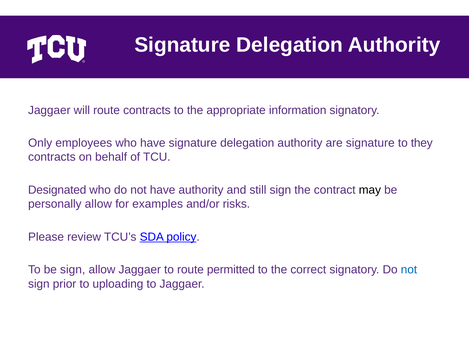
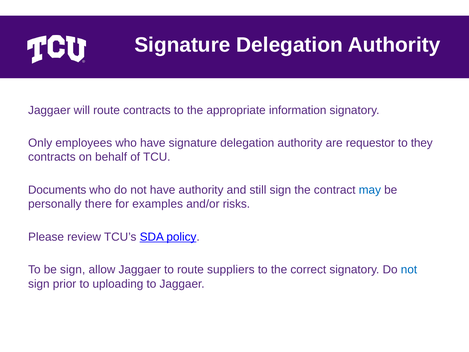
are signature: signature -> requestor (370, 143)
Designated: Designated -> Documents (57, 190)
may colour: black -> blue (370, 190)
personally allow: allow -> there (98, 204)
permitted: permitted -> suppliers (231, 270)
